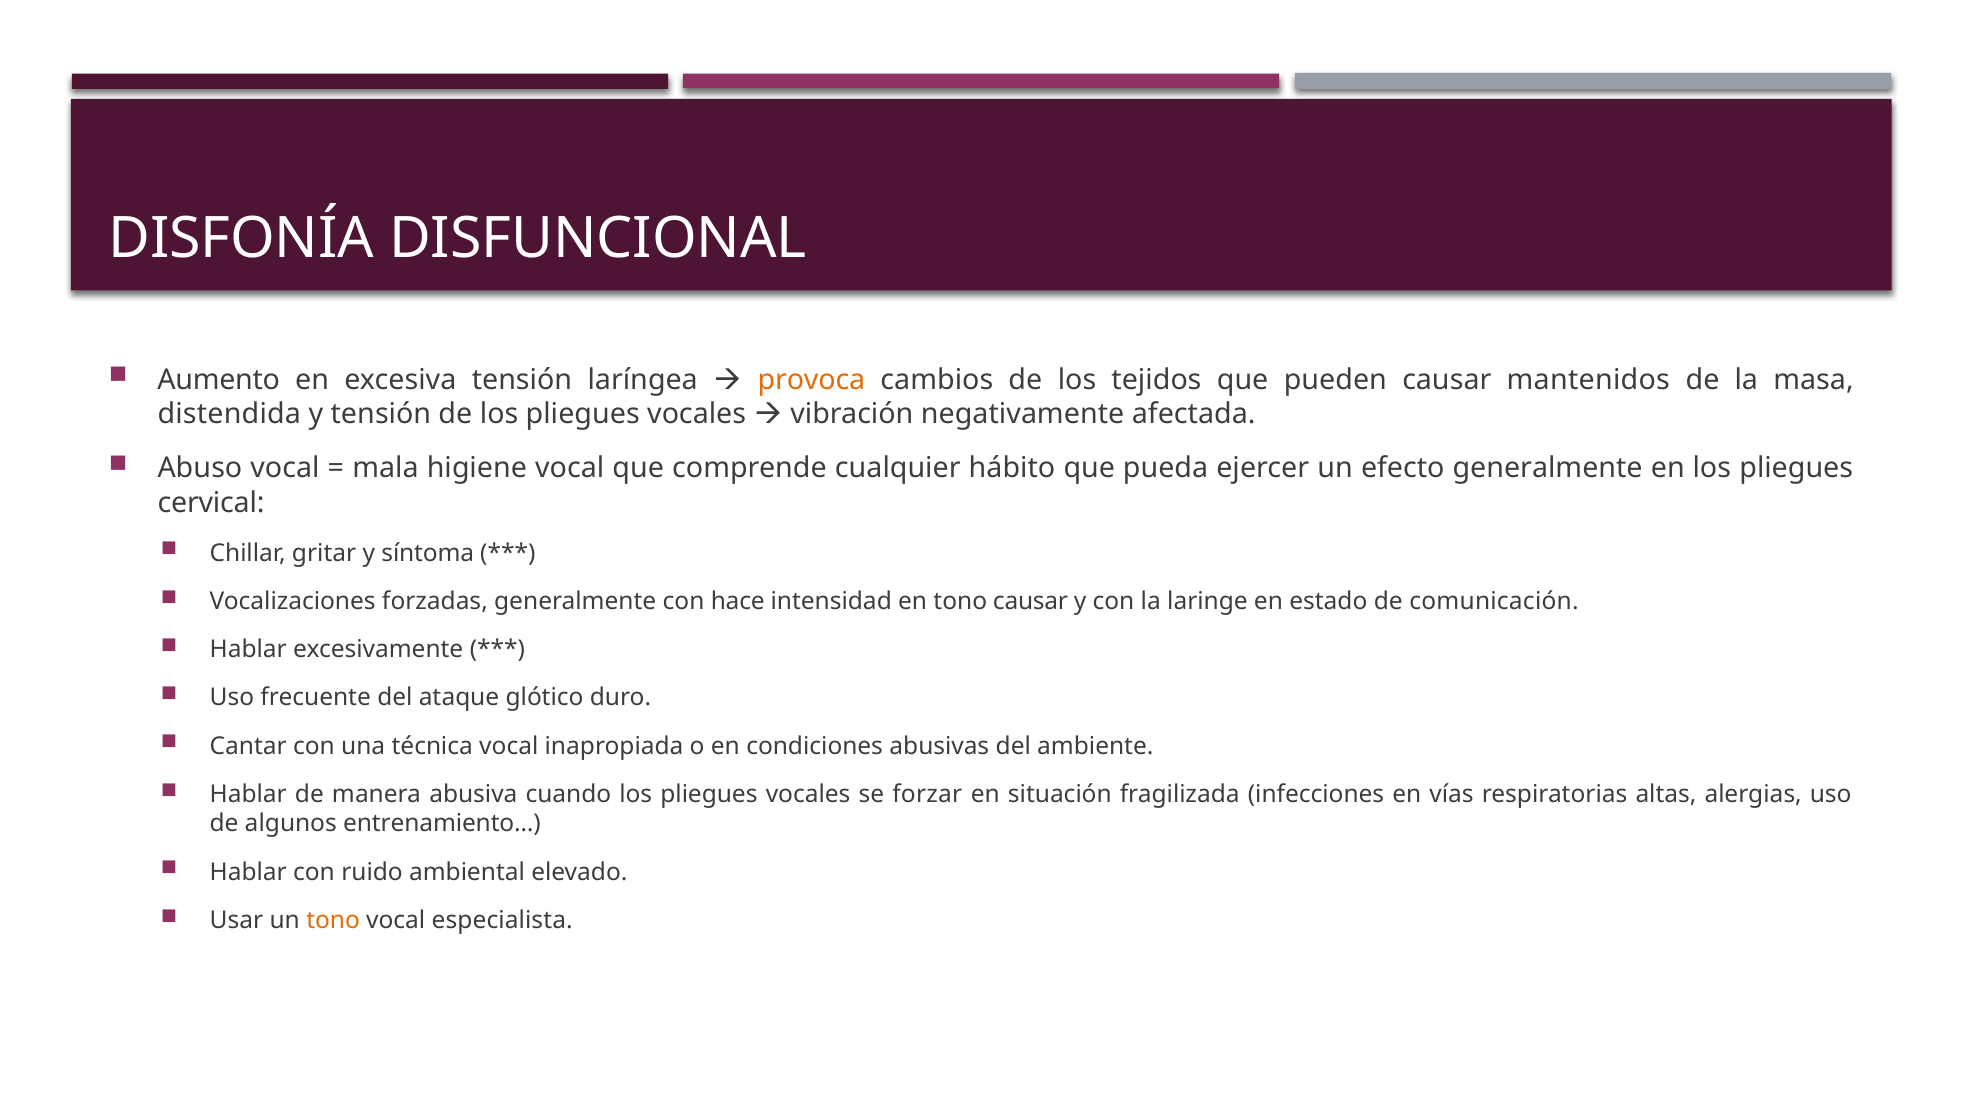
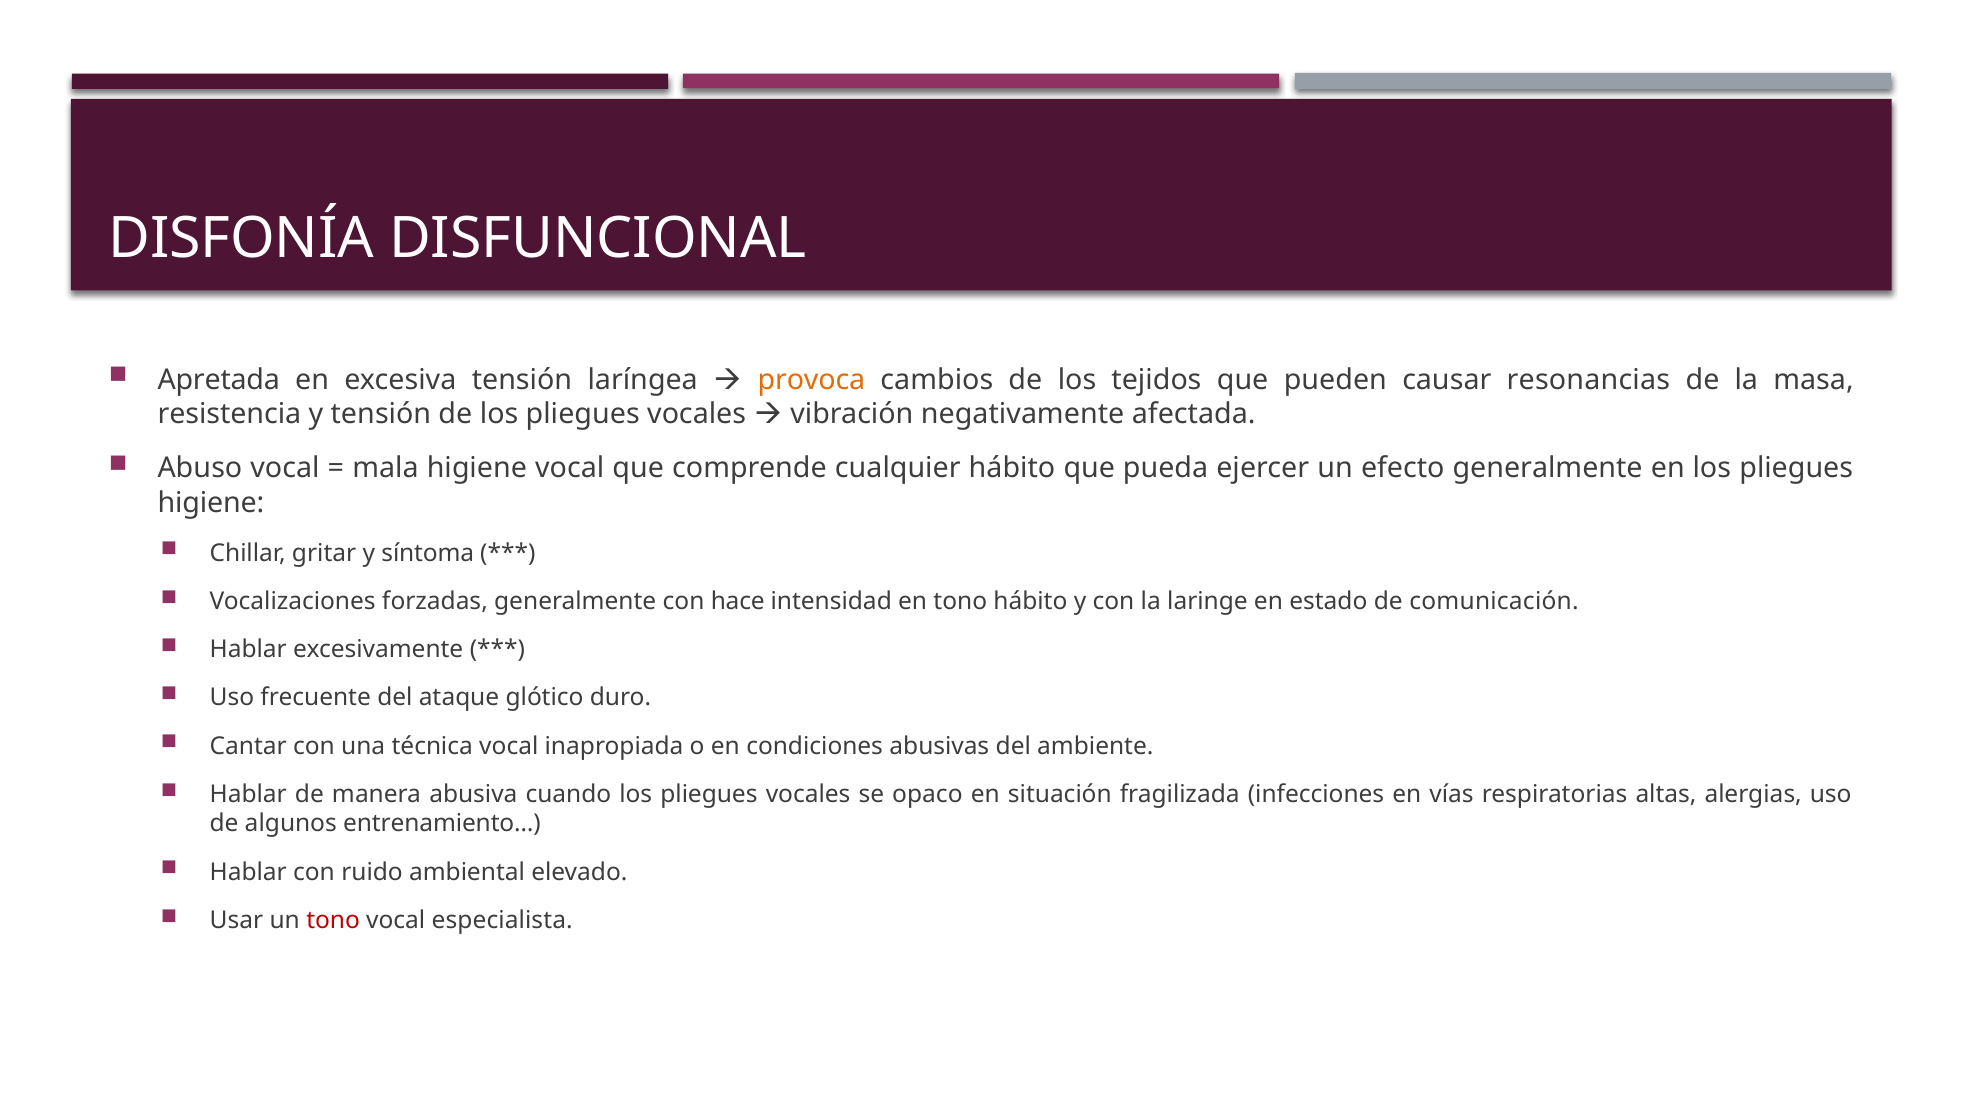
Aumento: Aumento -> Apretada (219, 380)
mantenidos: mantenidos -> resonancias (1588, 380)
distendida: distendida -> resistencia (229, 414)
cervical: cervical -> higiene (211, 503)
tono causar: causar -> hábito (1030, 601)
forzar: forzar -> opaco (927, 795)
tono colour: orange -> red (333, 921)
